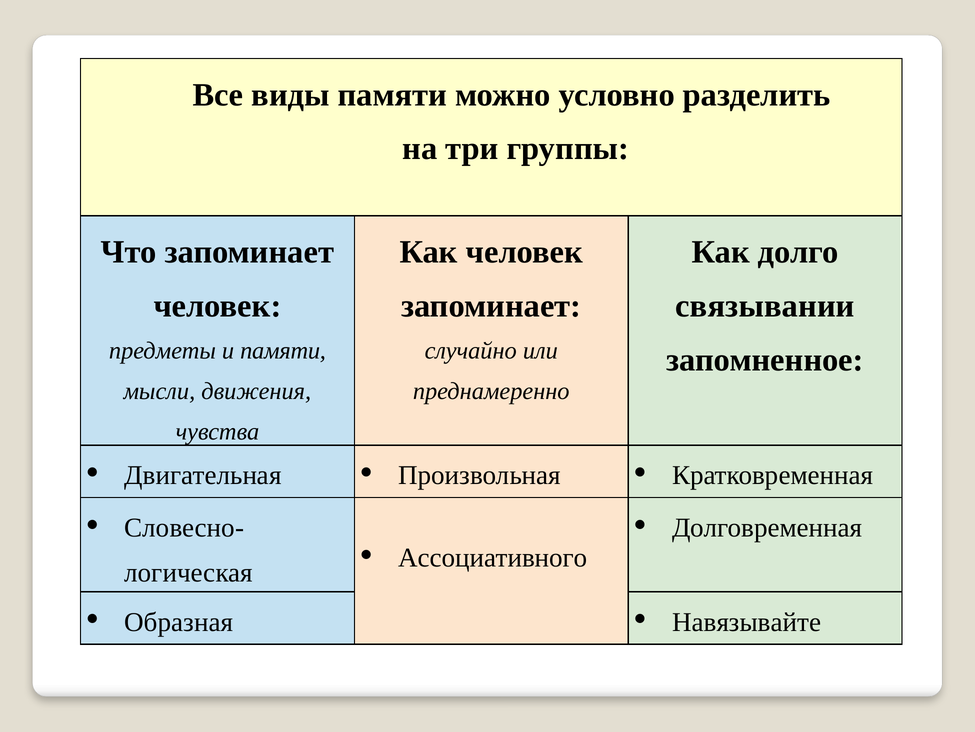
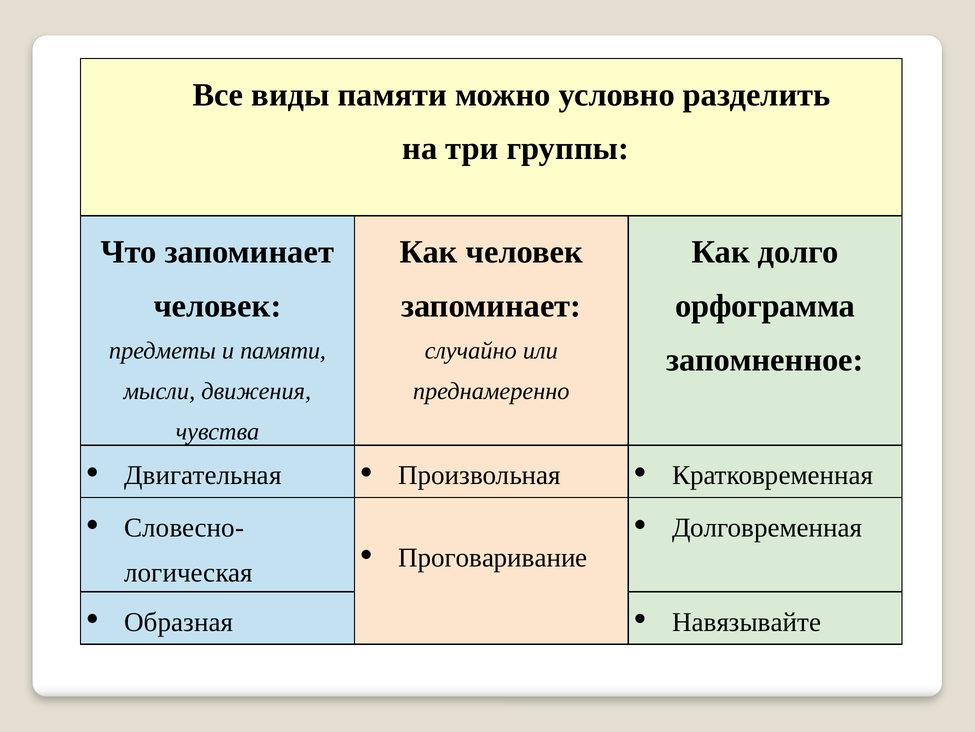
связывании: связывании -> орфограмма (765, 306)
Ассоциативного: Ассоциативного -> Проговаривание (493, 557)
